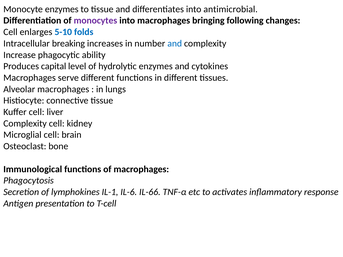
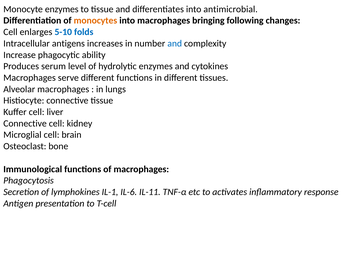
monocytes colour: purple -> orange (95, 21)
breaking: breaking -> antigens (68, 43)
capital: capital -> serum (54, 66)
Complexity: Complexity -> Connective (25, 124)
IL-66: IL-66 -> IL-11 (150, 192)
